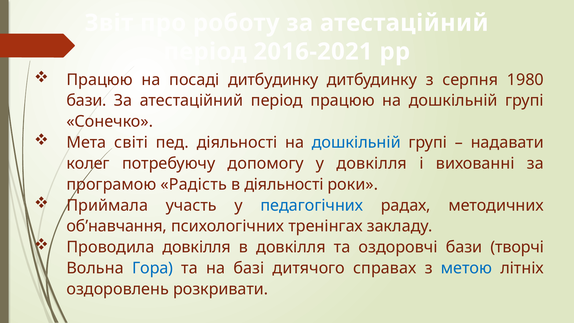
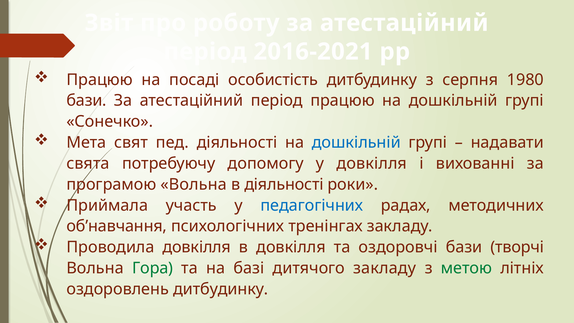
посаді дитбудинку: дитбудинку -> особистість (273, 80)
світі: світі -> свят (131, 142)
колег: колег -> свята (88, 163)
програмою Радість: Радість -> Вольна (194, 184)
Гора colour: blue -> green (153, 268)
дитячого справах: справах -> закладу (385, 268)
метою colour: blue -> green (466, 268)
оздоровлень розкривати: розкривати -> дитбудинку (221, 289)
